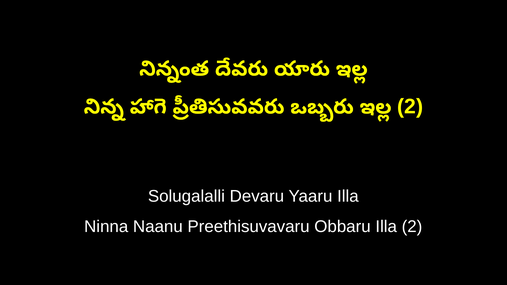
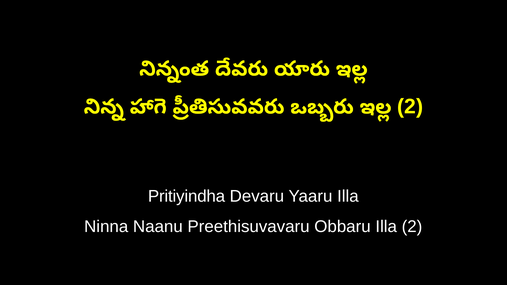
Solugalalli: Solugalalli -> Pritiyindha (187, 196)
